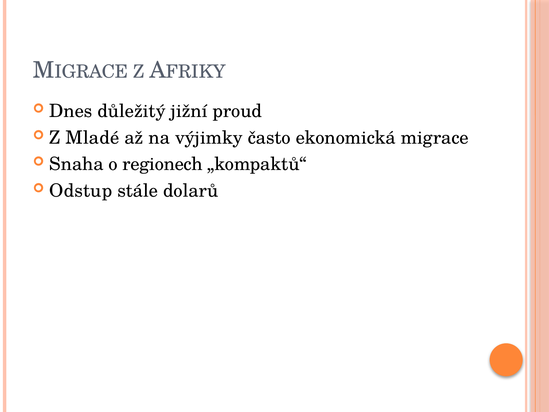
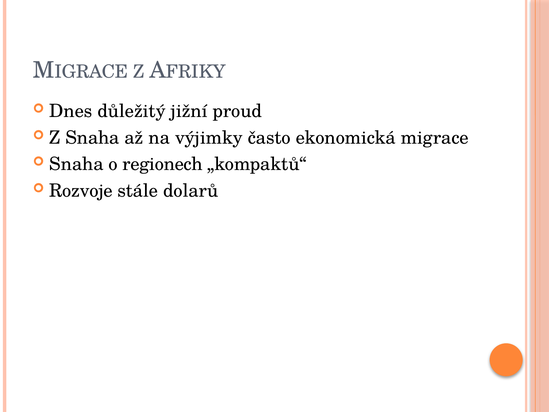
Z Mladé: Mladé -> Snaha (92, 138)
Odstup: Odstup -> Rozvoje (81, 191)
